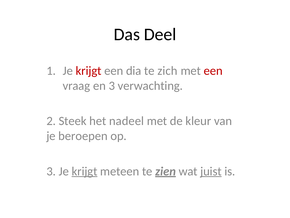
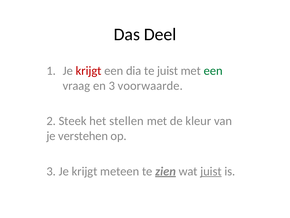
te zich: zich -> juist (168, 71)
een colour: red -> green (213, 71)
verwachting: verwachting -> voorwaarde (150, 86)
nadeel: nadeel -> stellen (127, 121)
beroepen: beroepen -> verstehen (83, 136)
krijgt underline: present -> none (85, 171)
